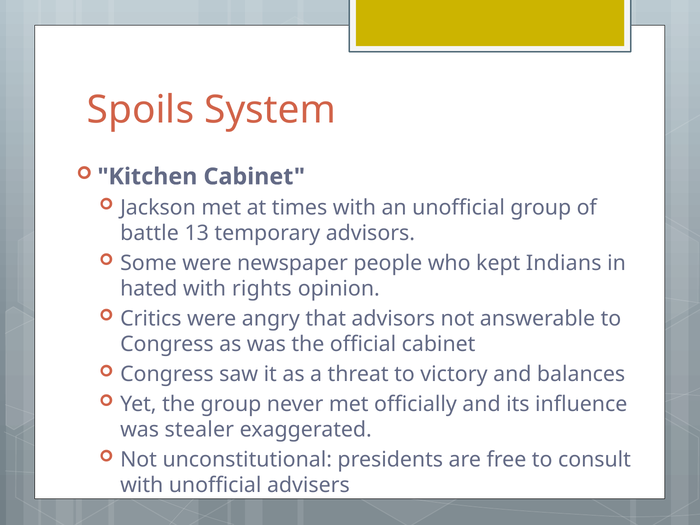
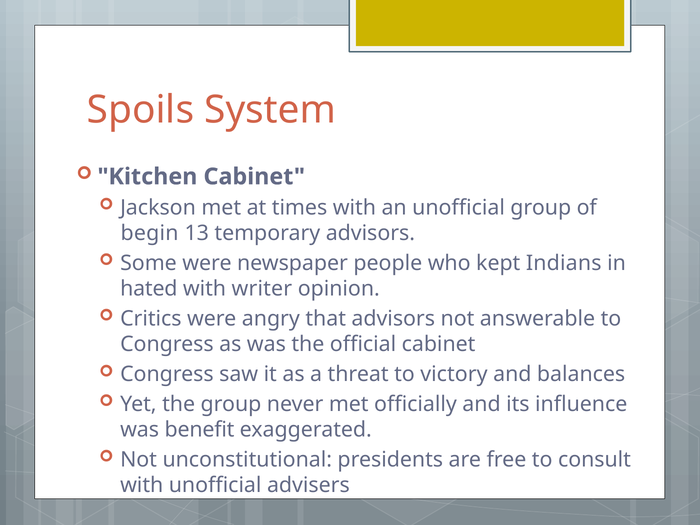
battle: battle -> begin (149, 233)
rights: rights -> writer (262, 289)
stealer: stealer -> benefit (200, 430)
